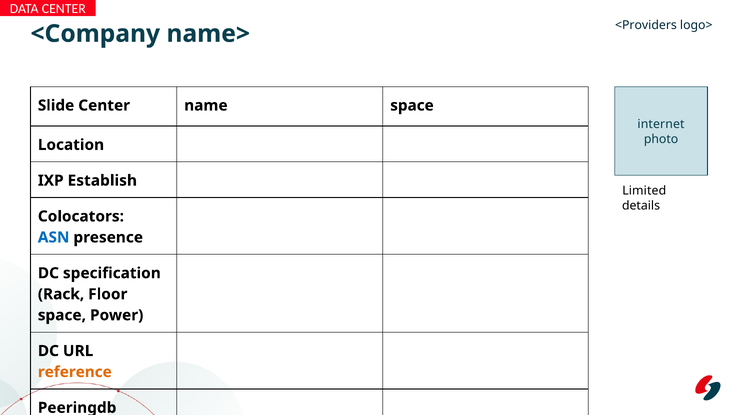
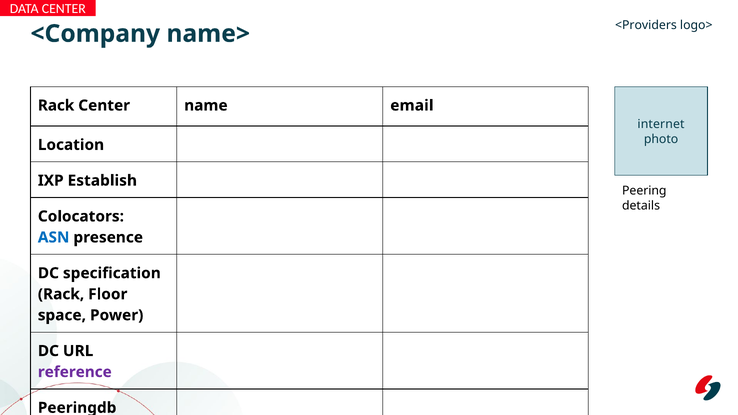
Slide: Slide -> Rack (56, 106)
name space: space -> email (412, 106)
Limited: Limited -> Peering (644, 191)
reference colour: orange -> purple (75, 372)
